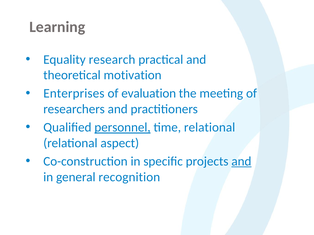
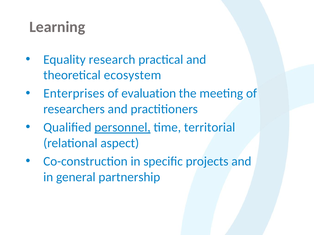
motivation: motivation -> ecosystem (133, 75)
time relational: relational -> territorial (210, 128)
and underline: present -> none (241, 162)
recognition: recognition -> partnership (129, 177)
